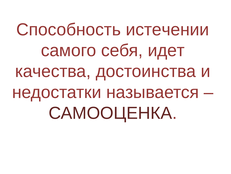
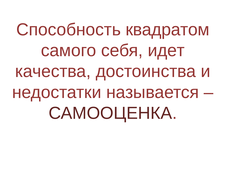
истечении: истечении -> квадратом (168, 30)
